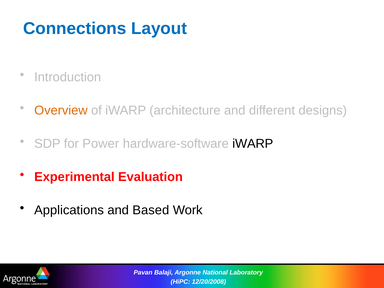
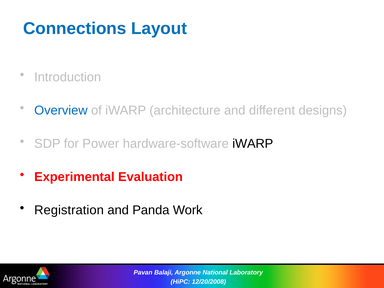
Overview colour: orange -> blue (61, 110)
Applications: Applications -> Registration (69, 210)
Based: Based -> Panda (151, 210)
